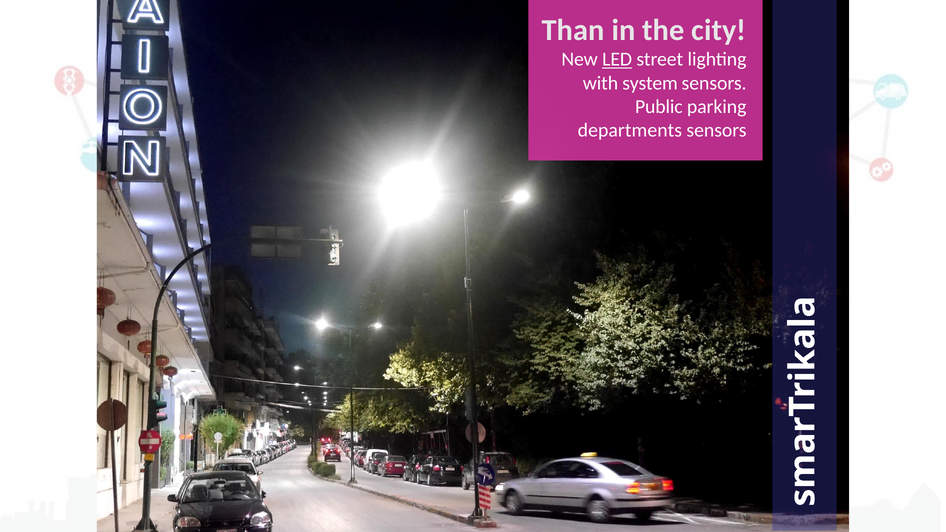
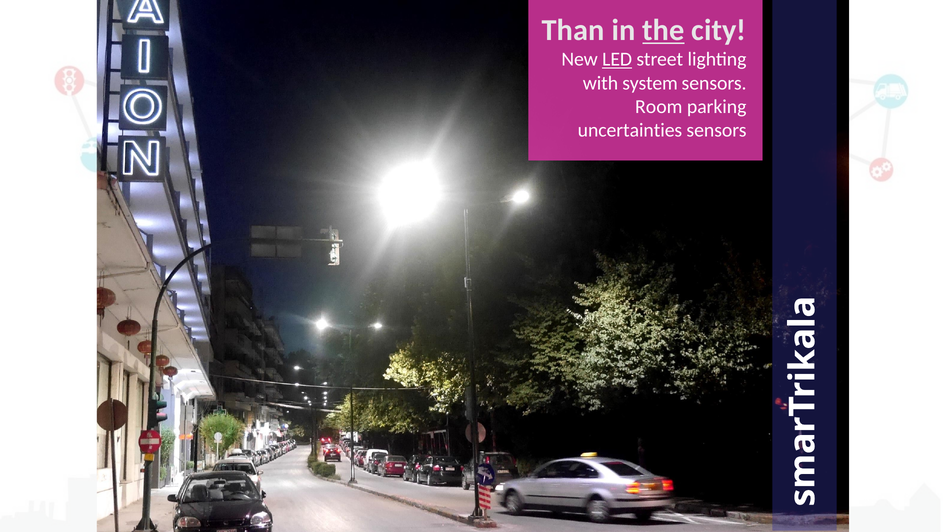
the underline: none -> present (663, 30)
Public: Public -> Room (659, 107)
departments: departments -> uncertainties (630, 130)
